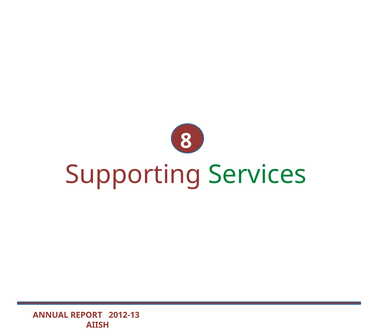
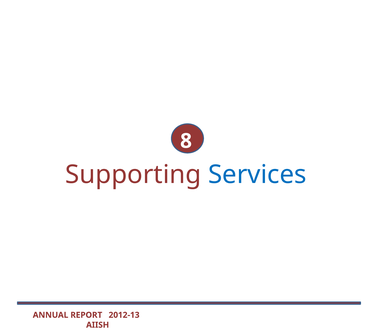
Services colour: green -> blue (257, 174)
